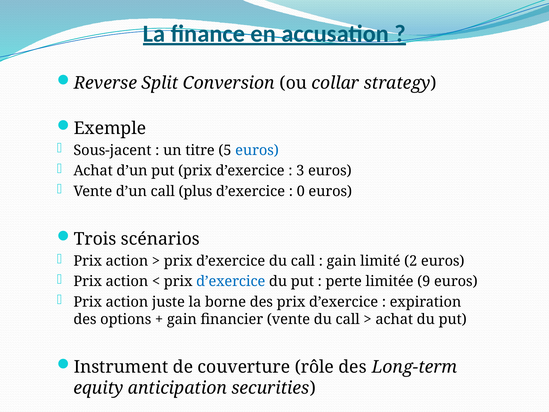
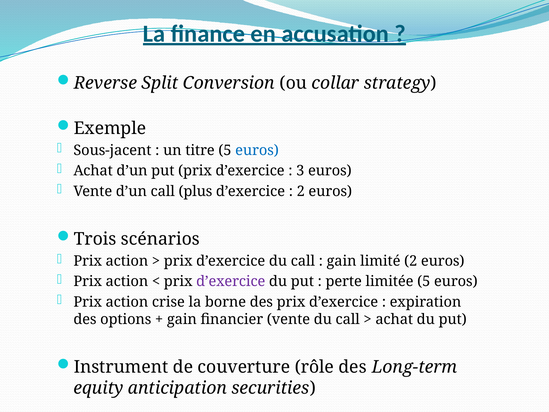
0: 0 -> 2 (301, 191)
d’exercice colour: blue -> purple (231, 281)
limitée 9: 9 -> 5 (424, 281)
juste: juste -> crise (168, 302)
